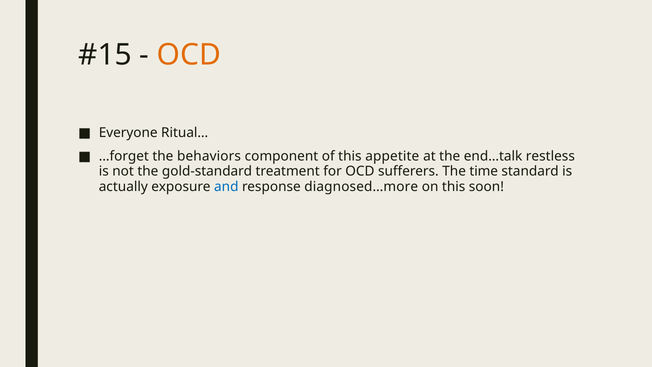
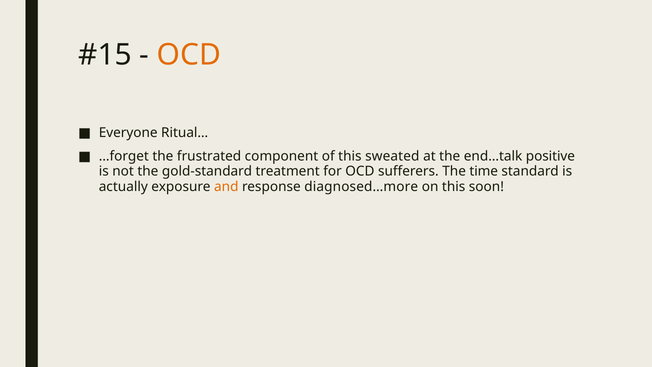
behaviors: behaviors -> frustrated (209, 156)
appetite: appetite -> sweated (392, 156)
restless: restless -> positive (550, 156)
and colour: blue -> orange (226, 187)
